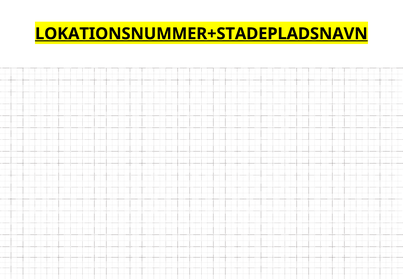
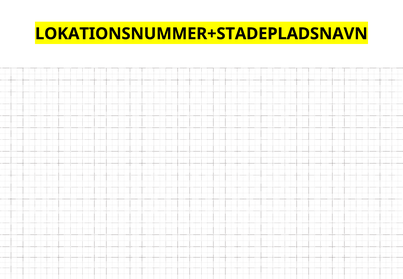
LOKATIONSNUMMER+STADEPLADSNAVN underline: present -> none (201, 34)
